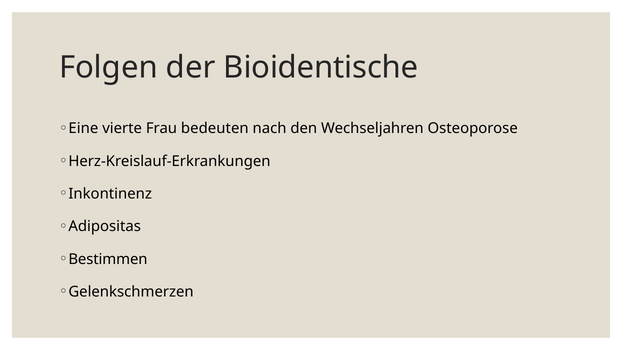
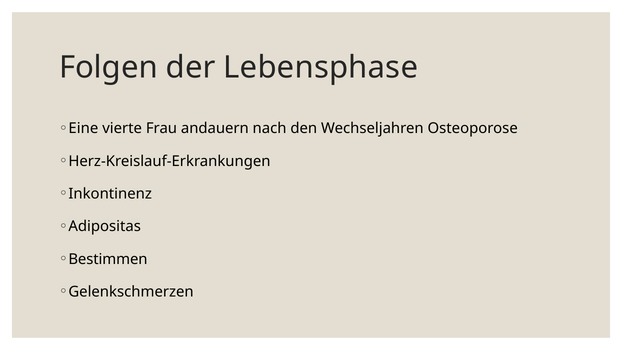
Bioidentische: Bioidentische -> Lebensphase (321, 68)
bedeuten: bedeuten -> andauern (215, 129)
